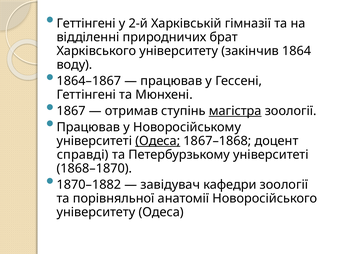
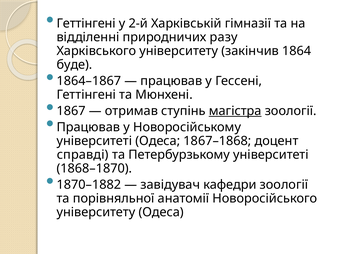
брат: брат -> разу (224, 37)
воду: воду -> буде (74, 65)
Одеса underline: present -> none (158, 141)
